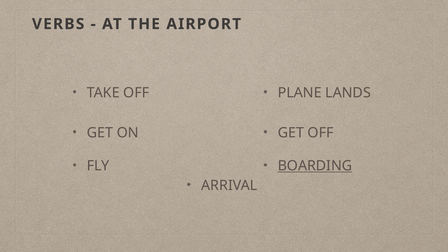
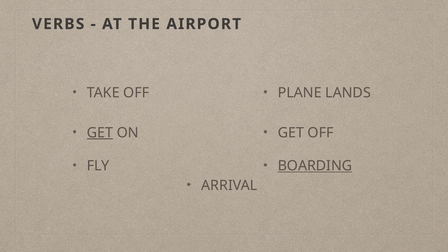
GET underline: none -> present (100, 133)
